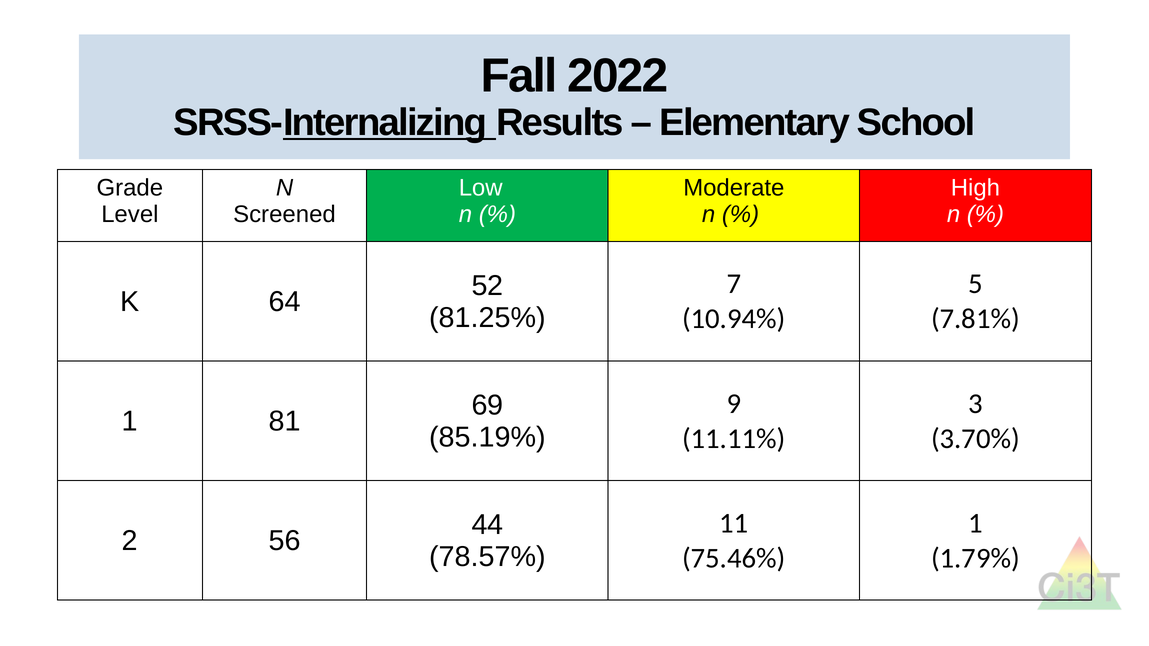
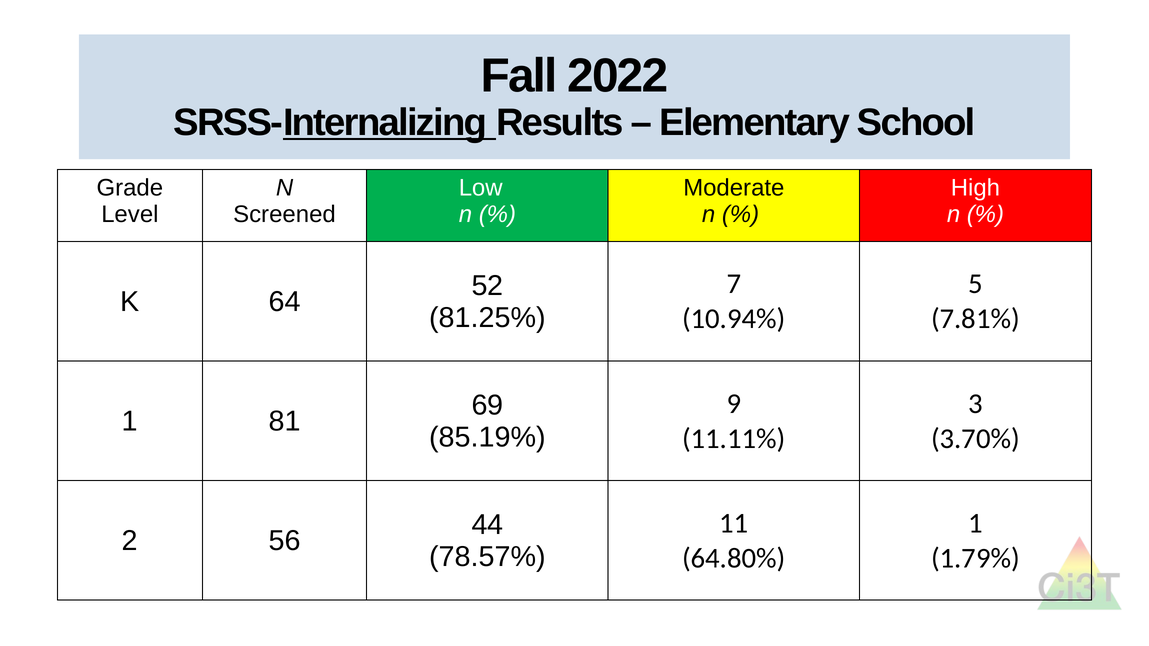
75.46%: 75.46% -> 64.80% (734, 558)
